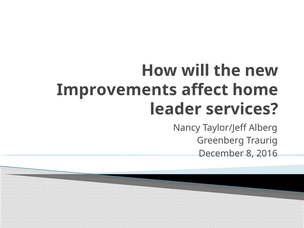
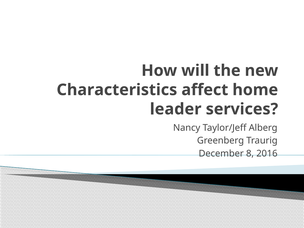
Improvements: Improvements -> Characteristics (117, 90)
